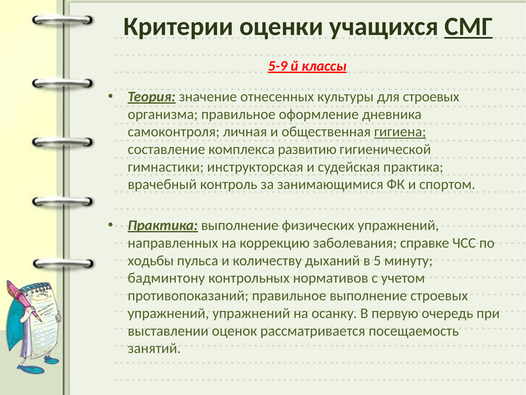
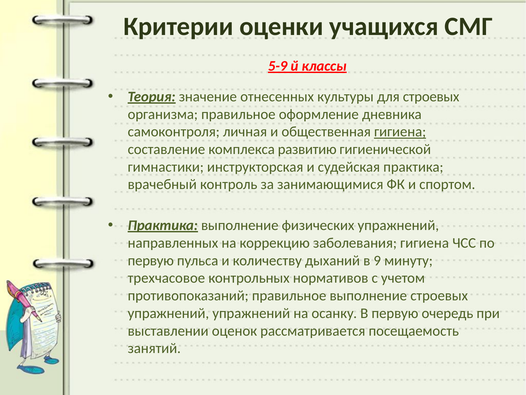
СМГ underline: present -> none (469, 26)
заболевания справке: справке -> гигиена (425, 243)
ходьбы: ходьбы -> первую (151, 260)
5: 5 -> 9 (377, 260)
бадминтону: бадминтону -> трехчасовое (166, 278)
